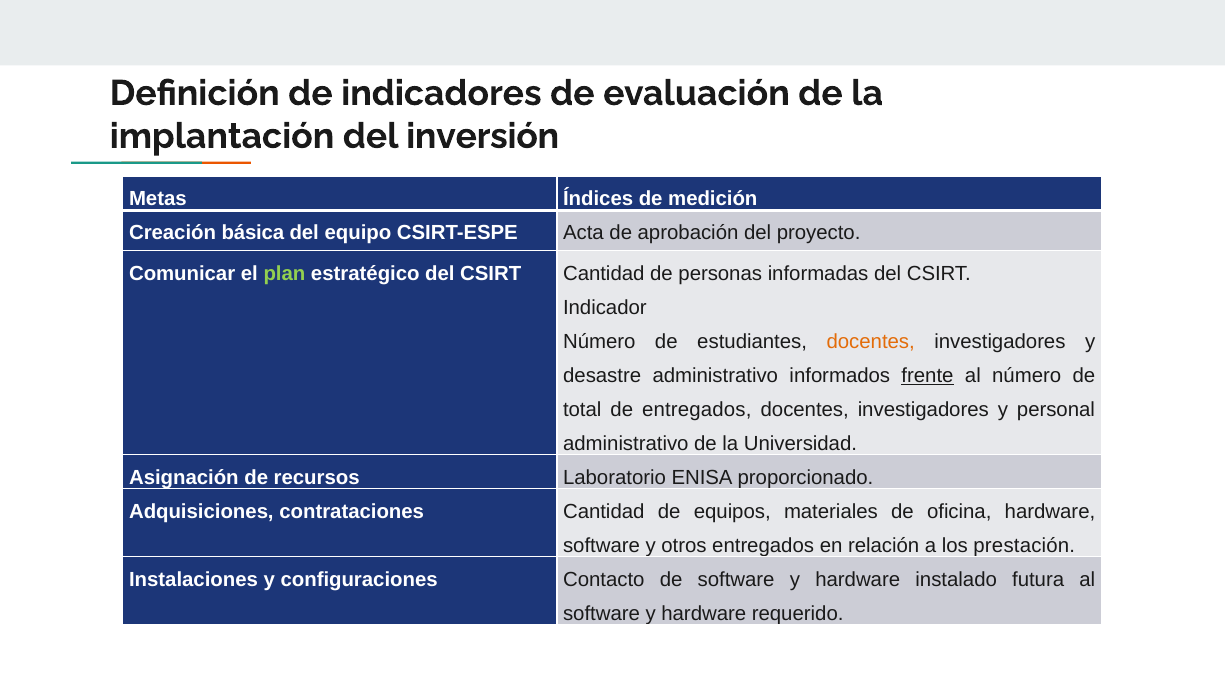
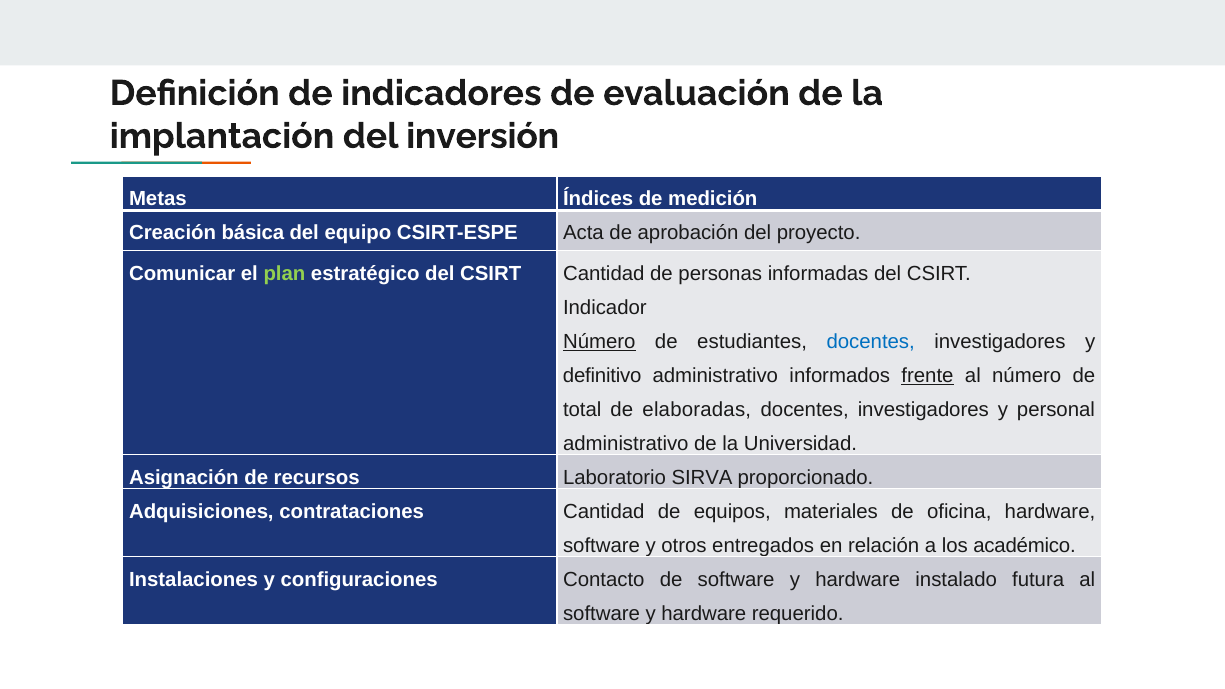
Número underline: none -> present (599, 342)
docentes colour: orange -> blue (871, 342)
desastre: desastre -> definitivo (602, 376)
de entregados: entregados -> elaboradas (697, 410)
ENISA: ENISA -> SIRVA (702, 478)
prestación: prestación -> académico (1024, 546)
